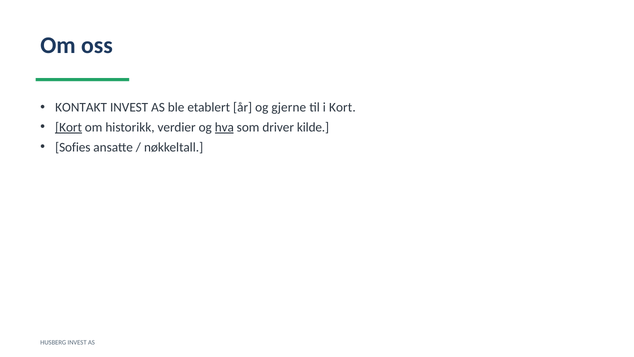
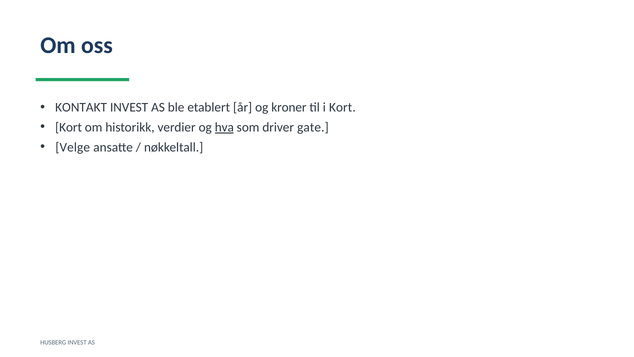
gjerne: gjerne -> kroner (289, 107)
Kort underline: present -> none (69, 127)
kilde: kilde -> gate (313, 127)
Sofies: Sofies -> Velge (73, 147)
